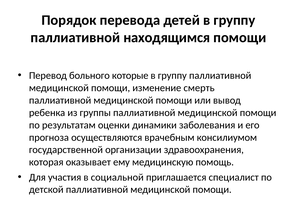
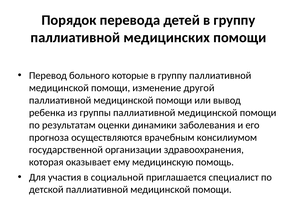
находящимся: находящимся -> медицинских (167, 37)
смерть: смерть -> другой (199, 88)
